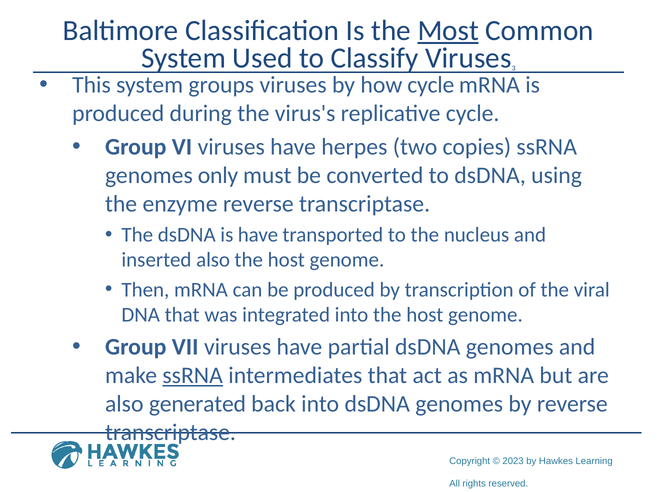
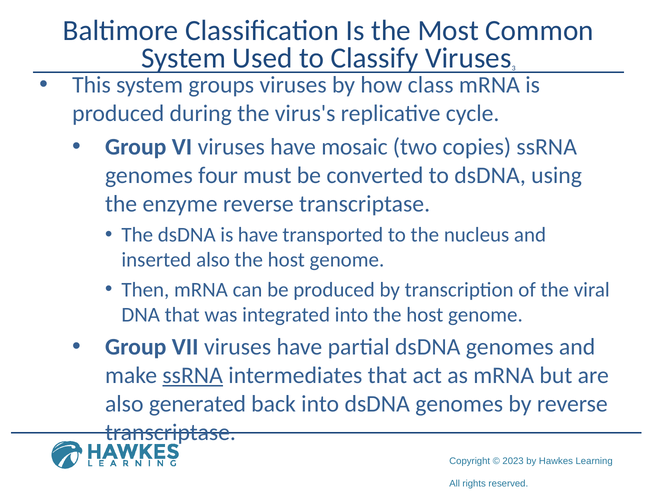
Most underline: present -> none (448, 30)
how cycle: cycle -> class (431, 85)
herpes: herpes -> mosaic (354, 147)
only: only -> four (218, 175)
